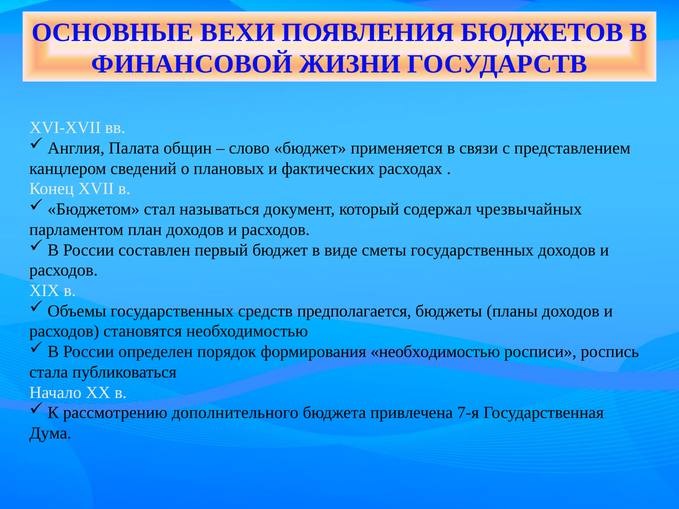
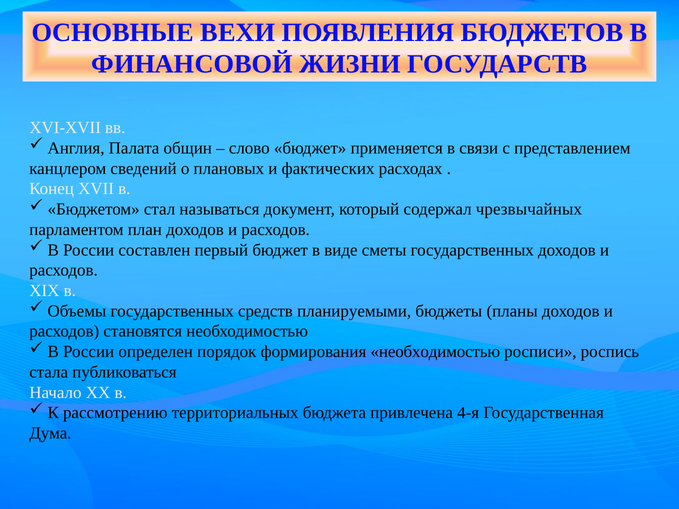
предполагается: предполагается -> планируемыми (354, 311)
дополнительного: дополнительного -> территориальных (235, 413)
7-я: 7-я -> 4-я (468, 413)
